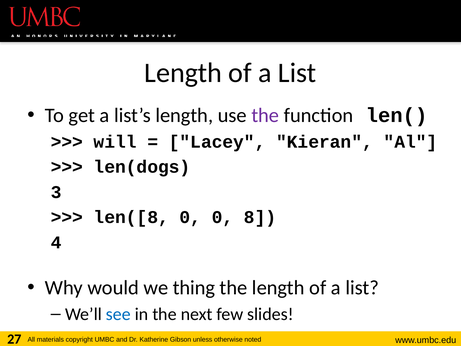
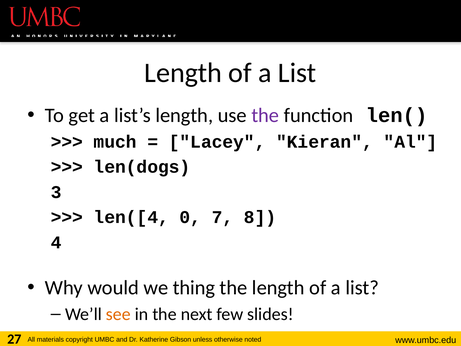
will: will -> much (115, 142)
len([8: len([8 -> len([4 (131, 217)
0 0: 0 -> 7 (223, 217)
see colour: blue -> orange (118, 314)
